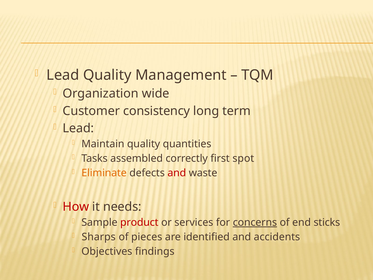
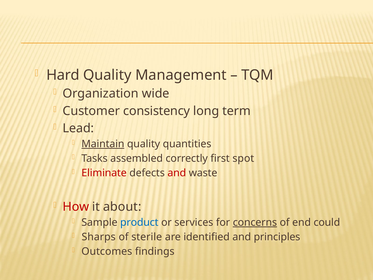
Lead: Lead -> Hard (63, 75)
Maintain underline: none -> present (103, 144)
Eliminate colour: orange -> red (104, 173)
needs: needs -> about (122, 207)
product colour: red -> blue (139, 222)
sticks: sticks -> could (327, 222)
pieces: pieces -> sterile (147, 237)
accidents: accidents -> principles (277, 237)
Objectives: Objectives -> Outcomes (107, 251)
